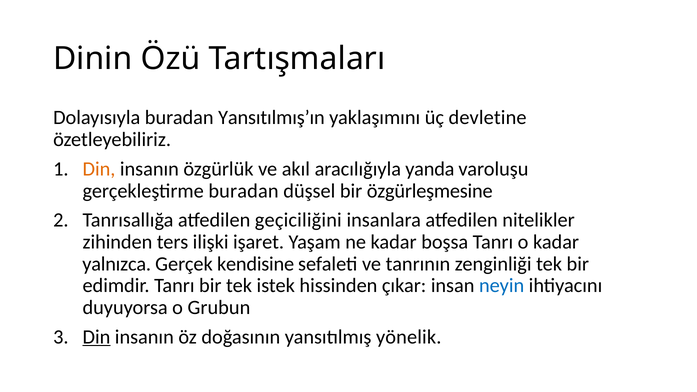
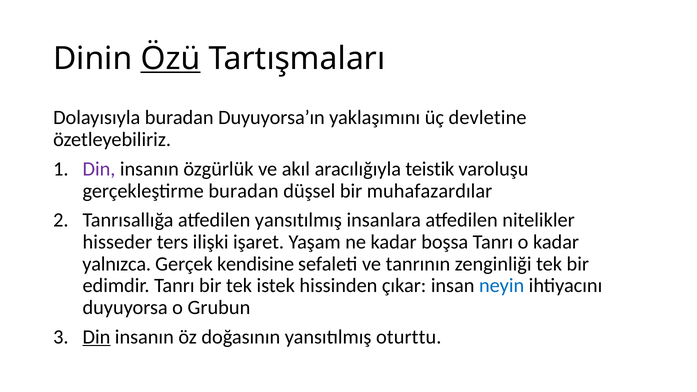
Özü underline: none -> present (171, 59)
Yansıtılmış’ın: Yansıtılmış’ın -> Duyuyorsa’ın (271, 118)
Din colour: orange -> purple (99, 169)
yanda: yanda -> teistik (430, 169)
özgürleşmesine: özgürleşmesine -> muhafazardılar (430, 191)
atfedilen geçiciliğini: geçiciliğini -> yansıtılmış (298, 220)
zihinden: zihinden -> hisseder (117, 242)
yönelik: yönelik -> oturttu (409, 337)
